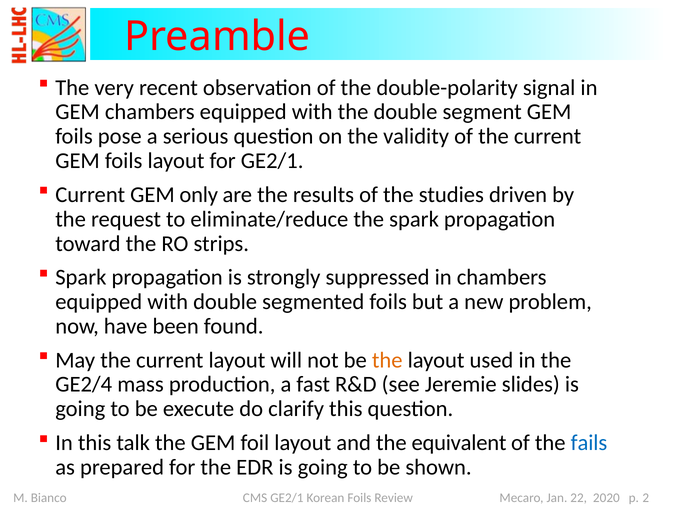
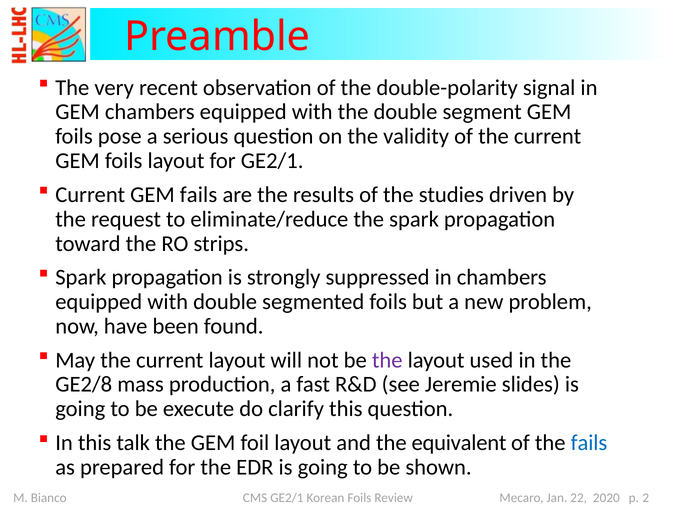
GEM only: only -> fails (199, 195)
the colour: orange -> purple (387, 360)
GE2/4: GE2/4 -> GE2/8 (84, 384)
